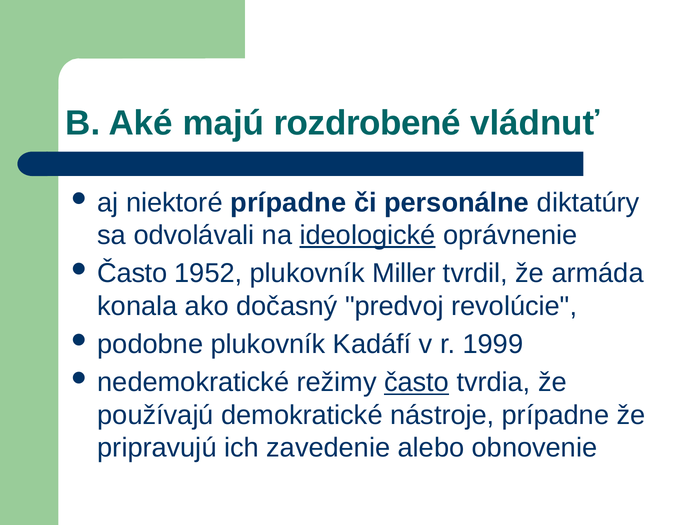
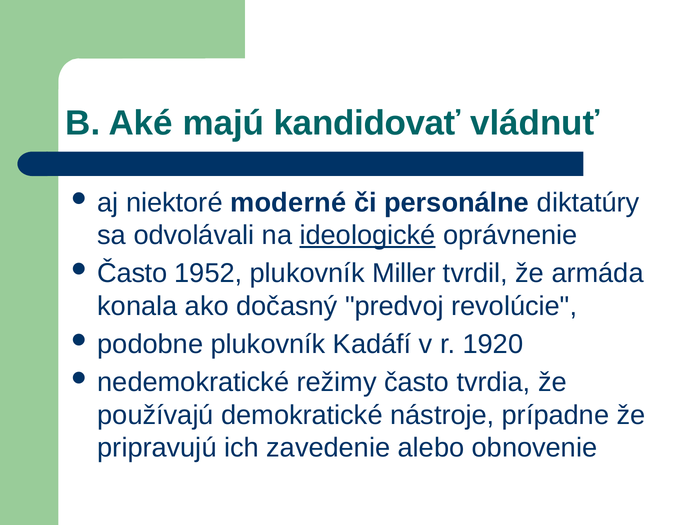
rozdrobené: rozdrobené -> kandidovať (367, 123)
niektoré prípadne: prípadne -> moderné (288, 203)
1999: 1999 -> 1920 (493, 344)
často underline: present -> none (417, 382)
